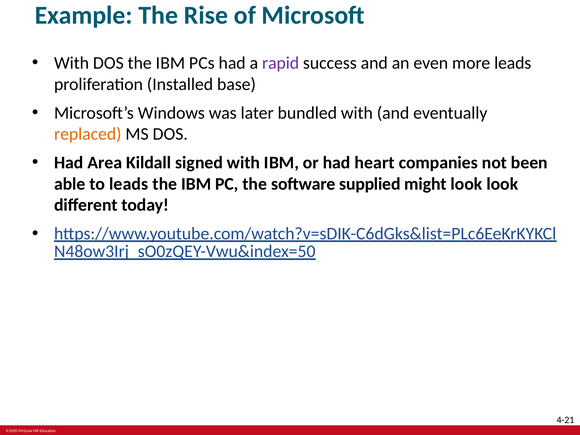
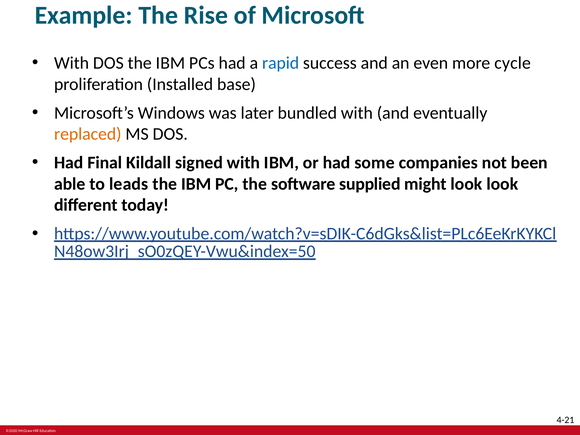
rapid colour: purple -> blue (281, 63)
more leads: leads -> cycle (513, 63)
Area: Area -> Final (105, 163)
heart: heart -> some (375, 163)
